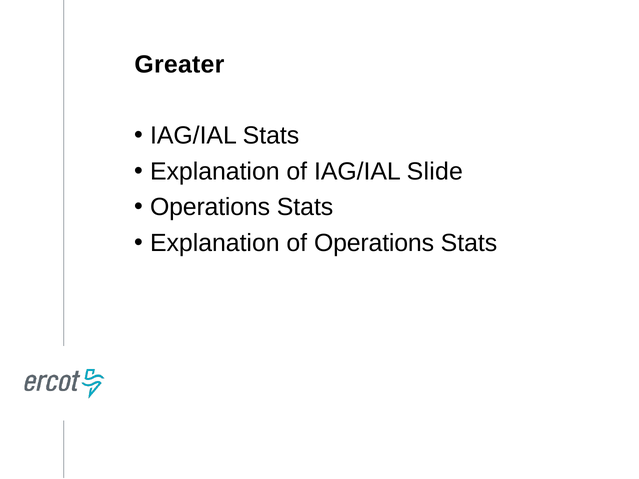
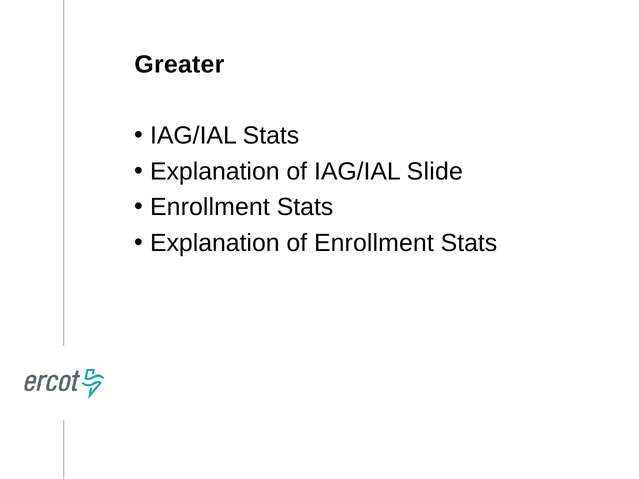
Operations: Operations -> Enrollment (210, 207)
of Operations: Operations -> Enrollment (374, 243)
